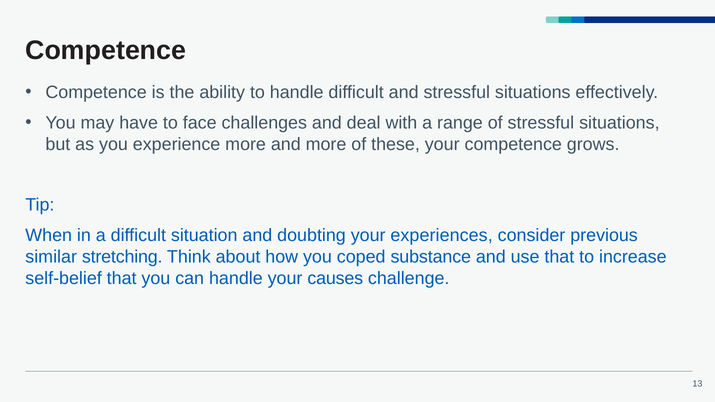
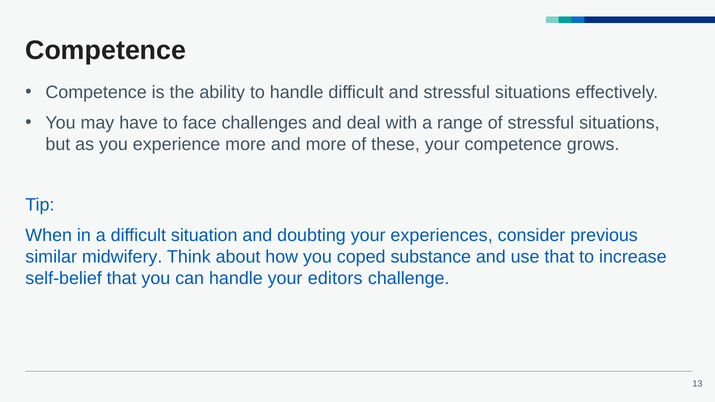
stretching: stretching -> midwifery (122, 257)
causes: causes -> editors (335, 278)
